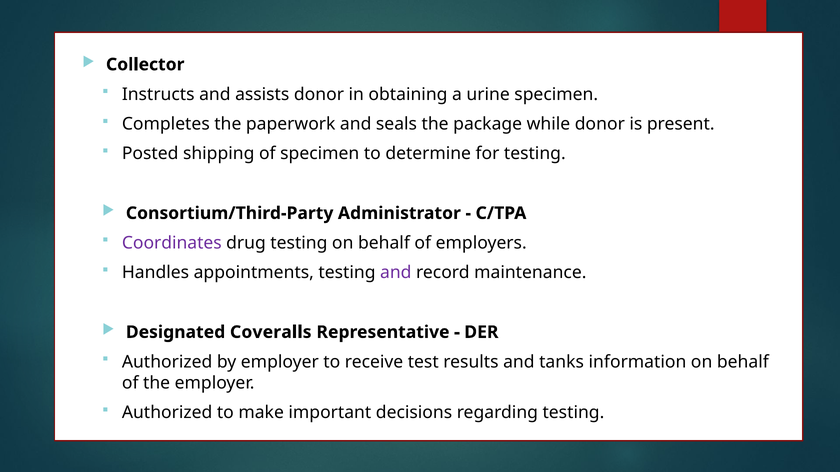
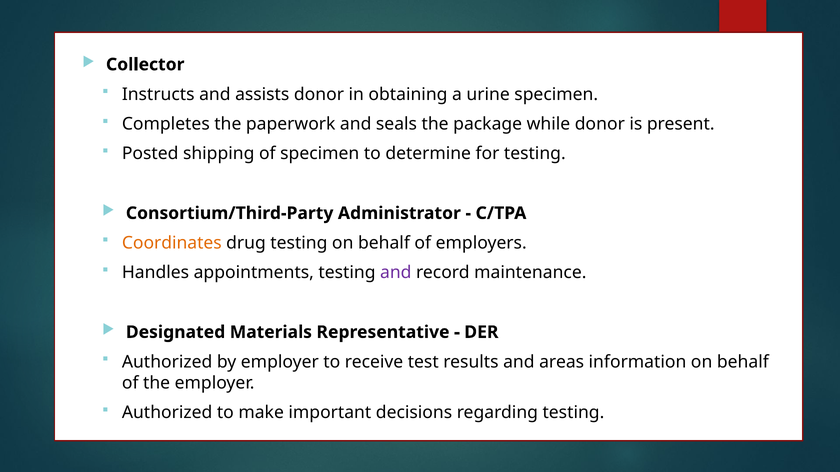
Coordinates colour: purple -> orange (172, 243)
Coveralls: Coveralls -> Materials (271, 332)
tanks: tanks -> areas (562, 362)
